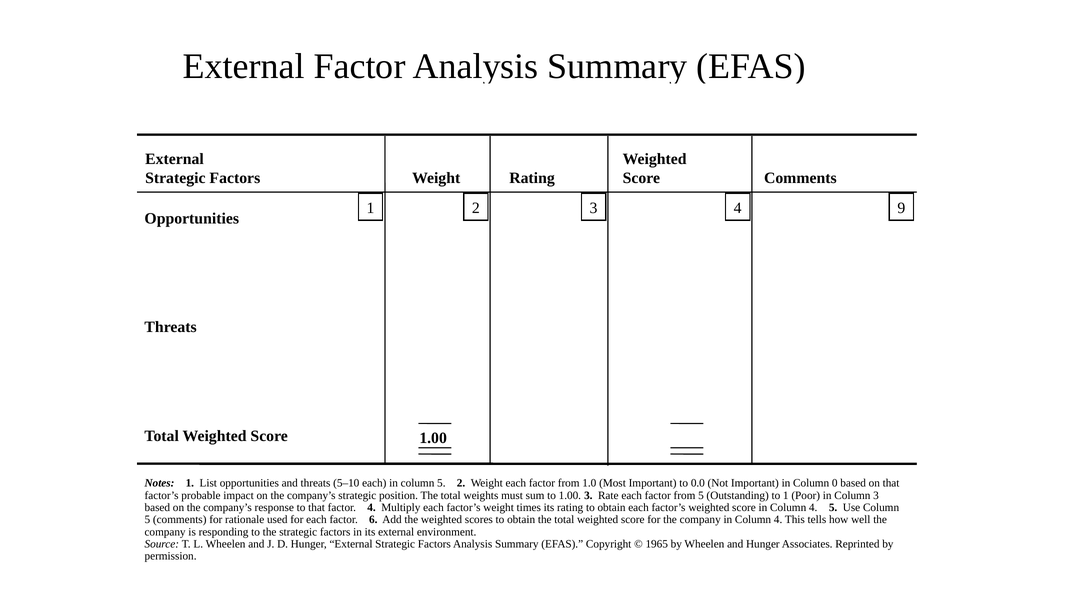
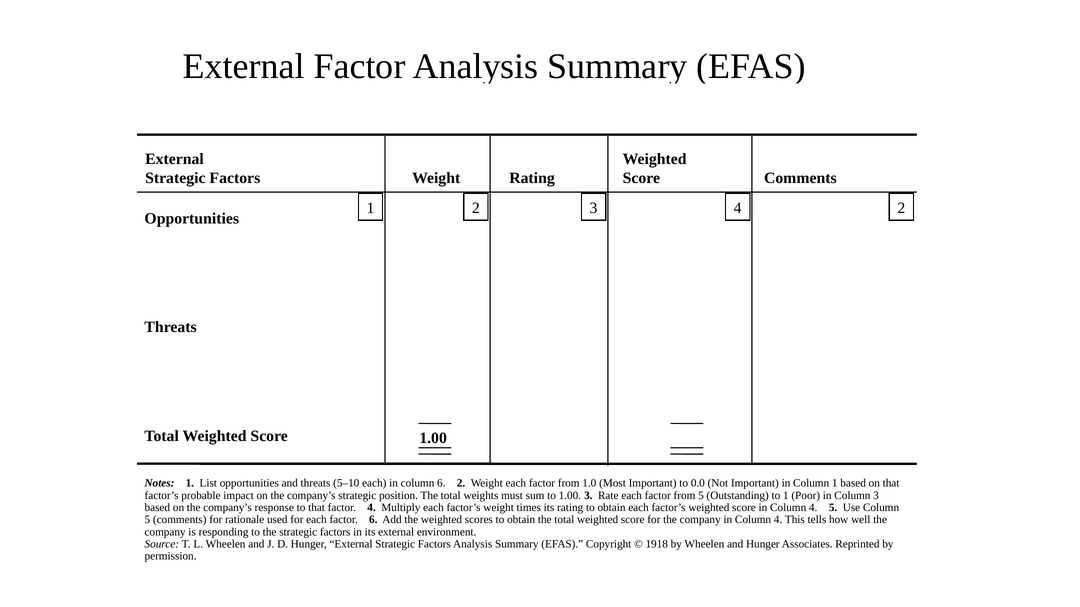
4 9: 9 -> 2 (901, 208)
in column 5: 5 -> 6 (441, 484)
Column 0: 0 -> 1 (835, 484)
1965: 1965 -> 1918 (657, 545)
